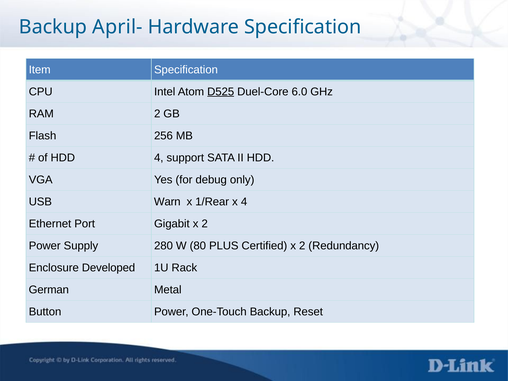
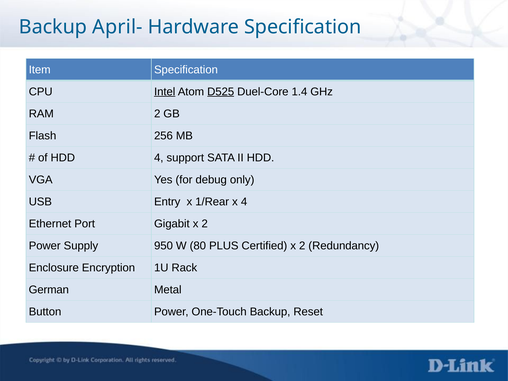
Intel underline: none -> present (165, 92)
6.0: 6.0 -> 1.4 (299, 92)
Warn: Warn -> Entry (167, 202)
280: 280 -> 950 (163, 246)
Developed: Developed -> Encryption (108, 268)
